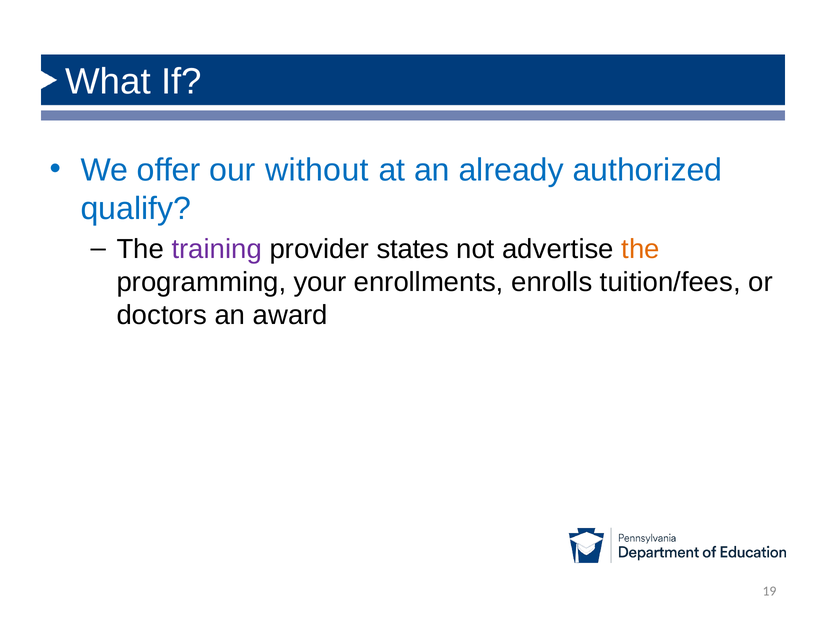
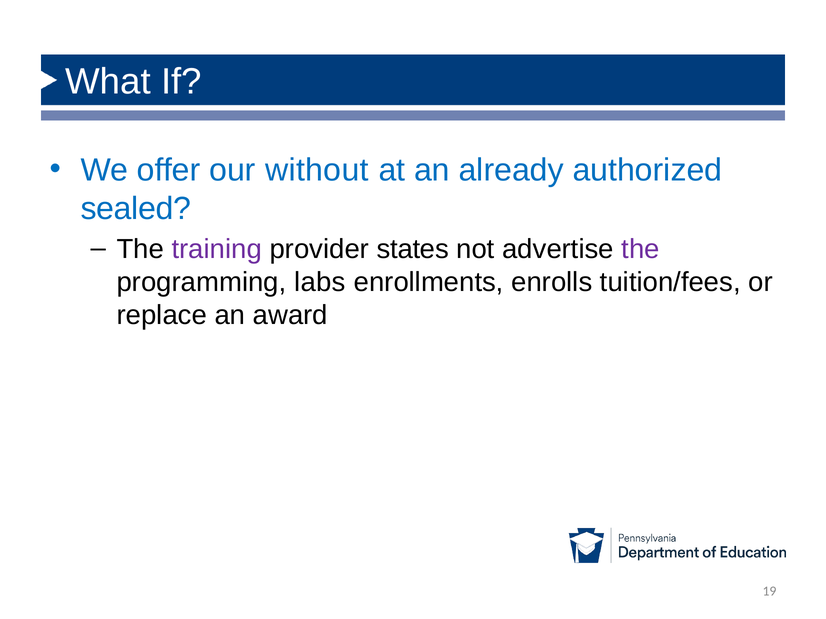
qualify: qualify -> sealed (136, 209)
the colour: orange -> purple (641, 250)
your: your -> labs (320, 283)
doctors: doctors -> replace (162, 316)
